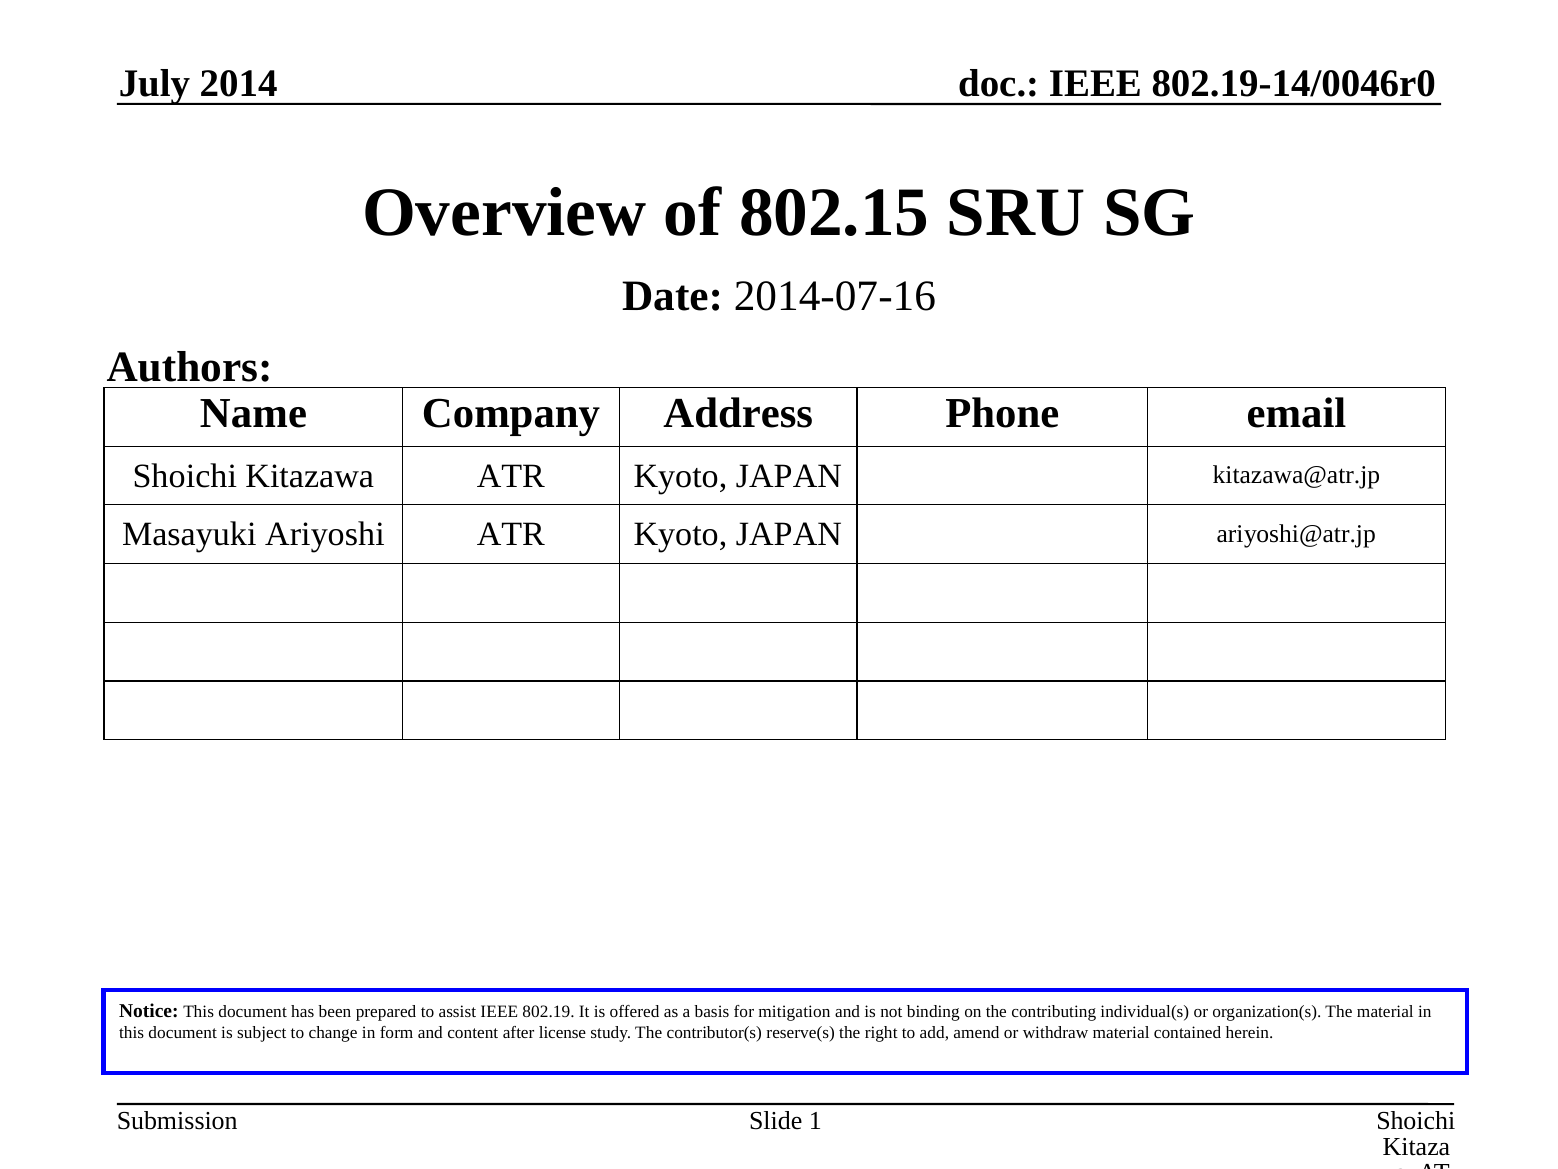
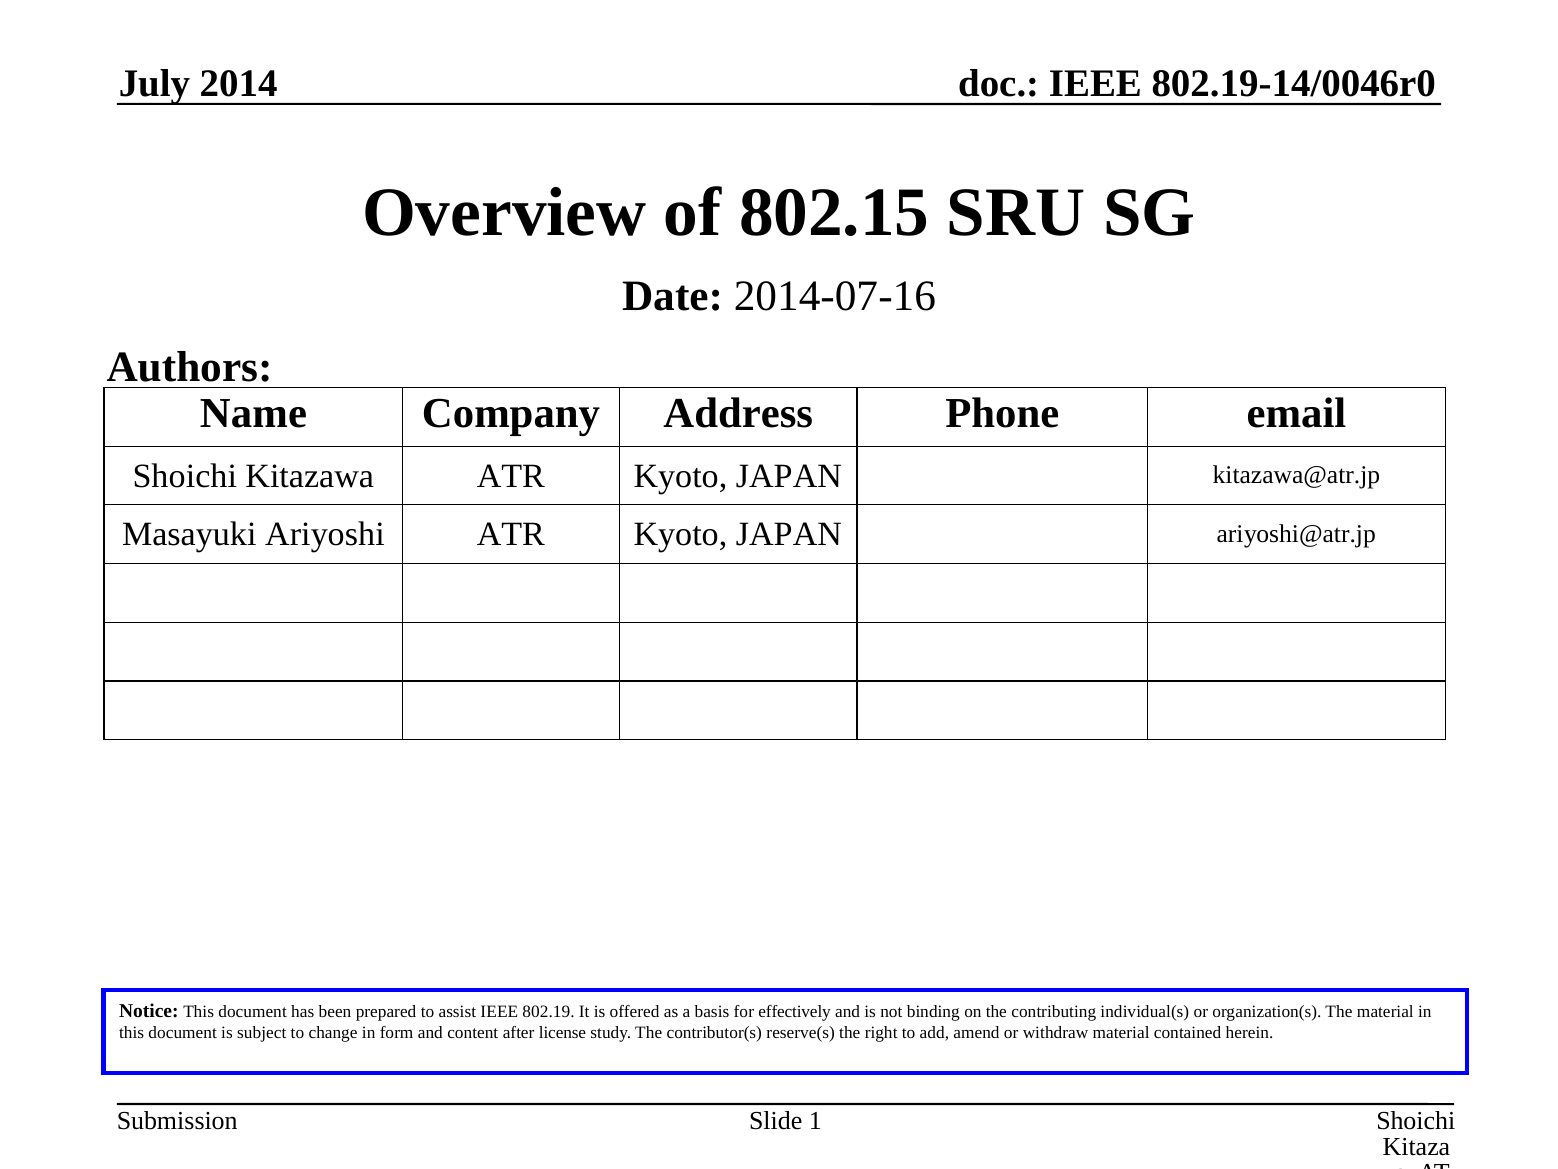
mitigation: mitigation -> effectively (795, 1011)
